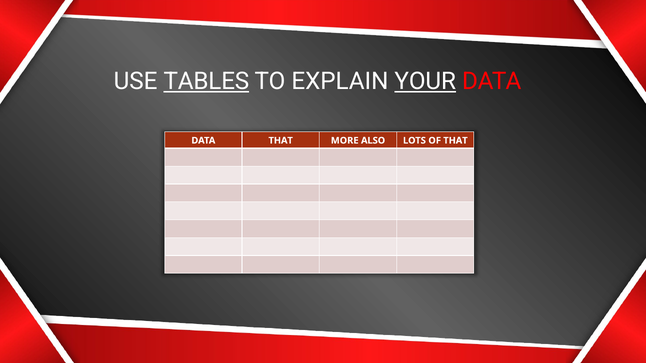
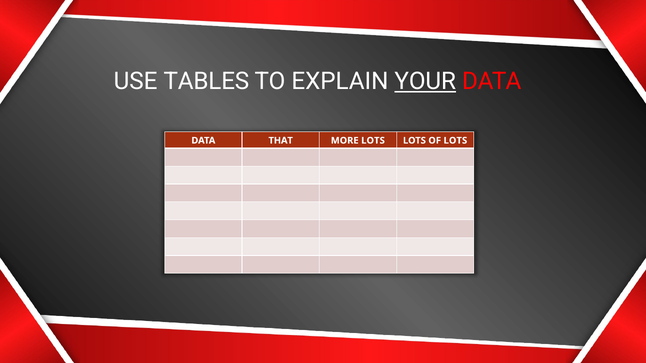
TABLES underline: present -> none (206, 81)
MORE ALSO: ALSO -> LOTS (373, 141)
OF THAT: THAT -> LOTS (455, 141)
